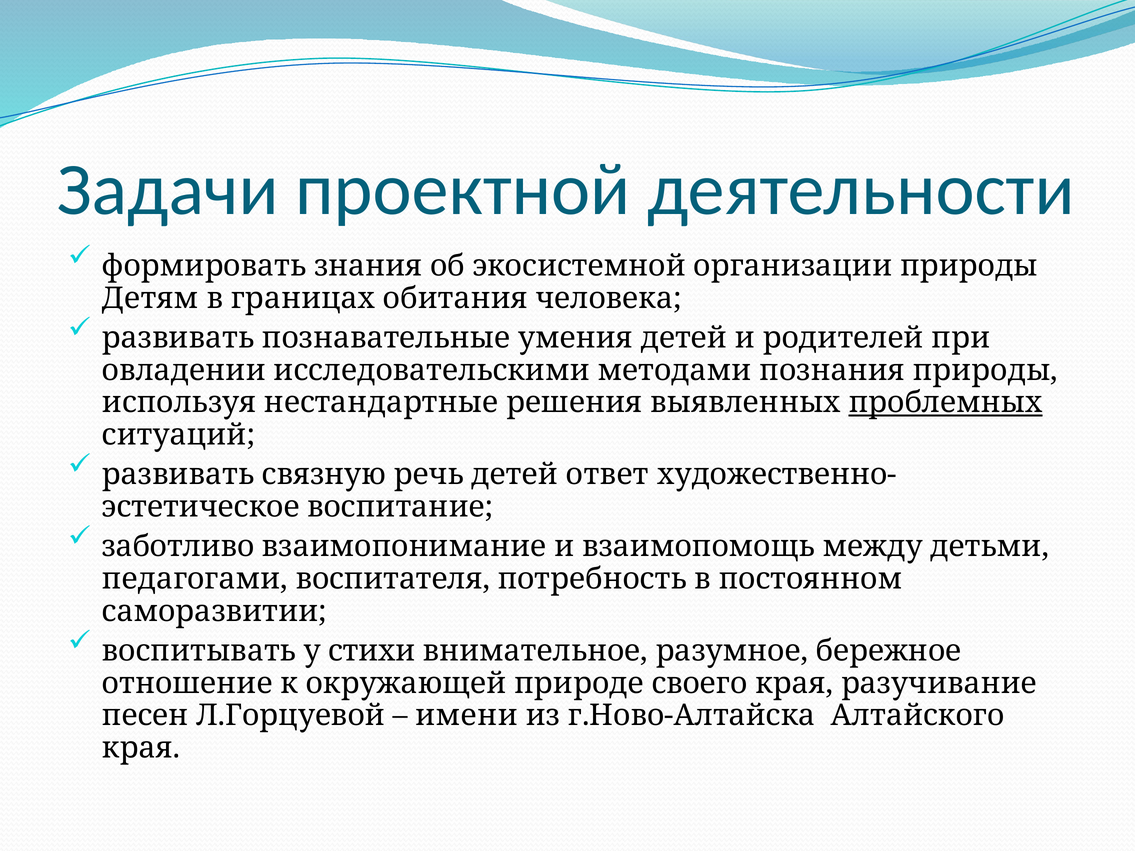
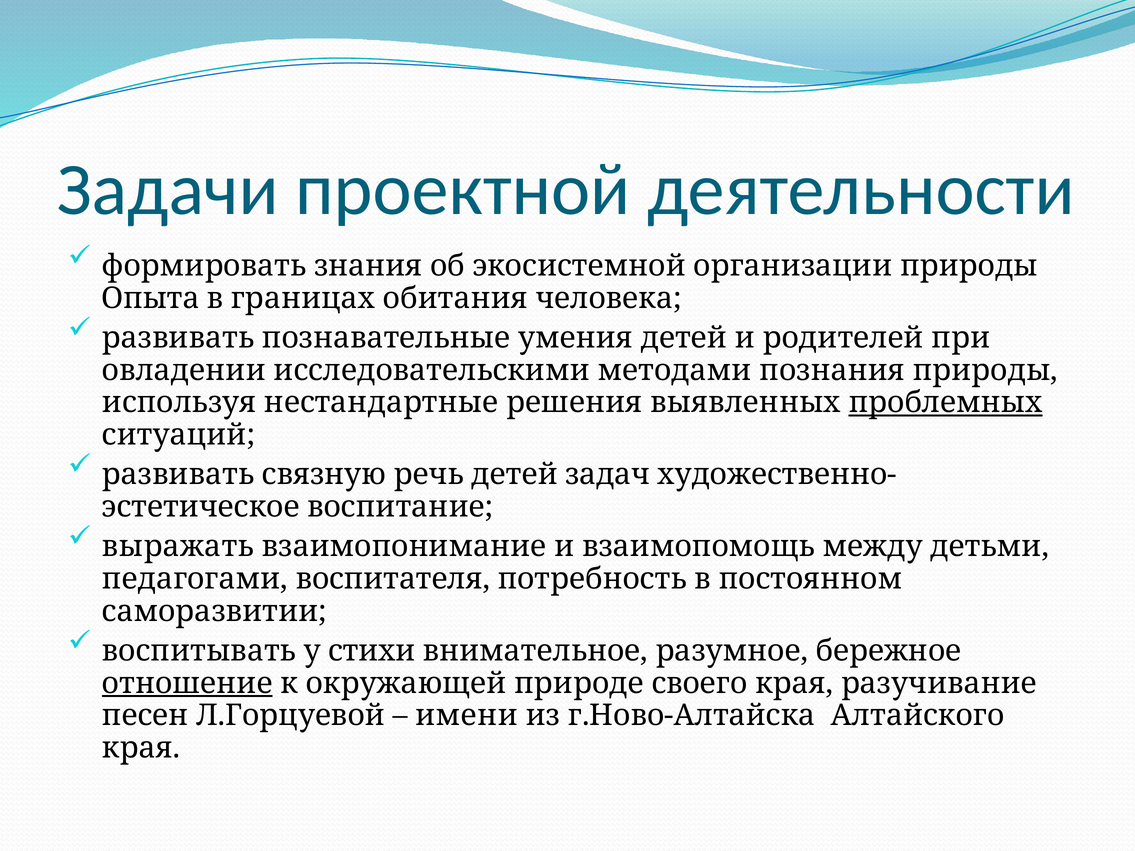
Детям: Детям -> Опыта (151, 298)
ответ: ответ -> задач (608, 475)
заботливо: заботливо -> выражать (178, 547)
отношение underline: none -> present (187, 683)
